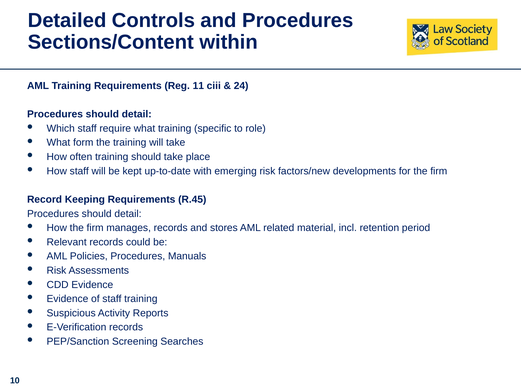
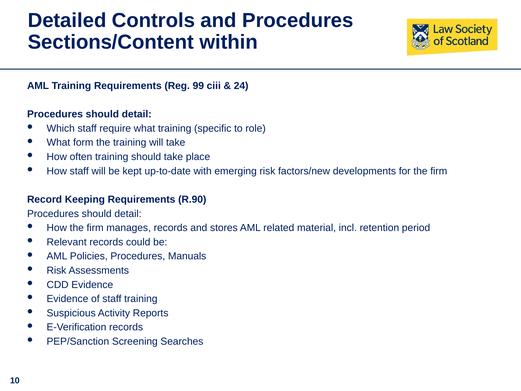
11: 11 -> 99 (198, 86)
R.45: R.45 -> R.90 (192, 199)
